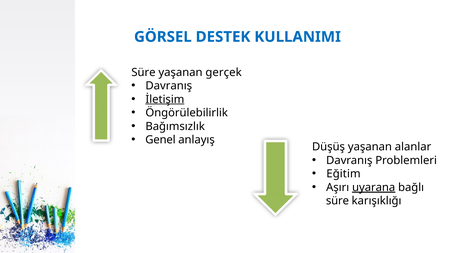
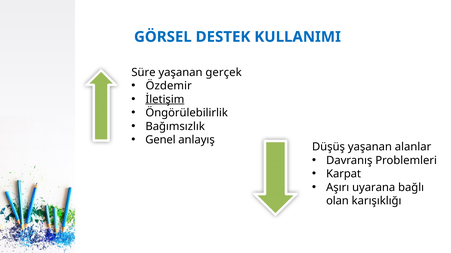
Davranış: Davranış -> Özdemir (169, 86)
Eğitim: Eğitim -> Karpat (344, 174)
uyarana underline: present -> none (374, 188)
süre: süre -> olan (337, 201)
